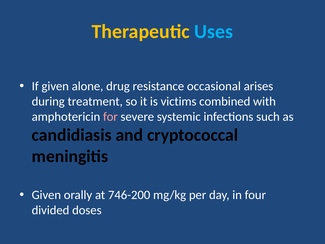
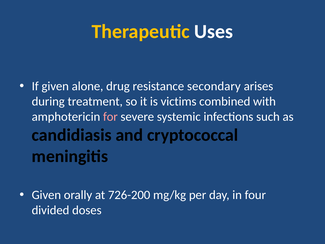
Uses colour: light blue -> white (214, 31)
occasional: occasional -> secondary (214, 86)
746-200: 746-200 -> 726-200 (129, 195)
